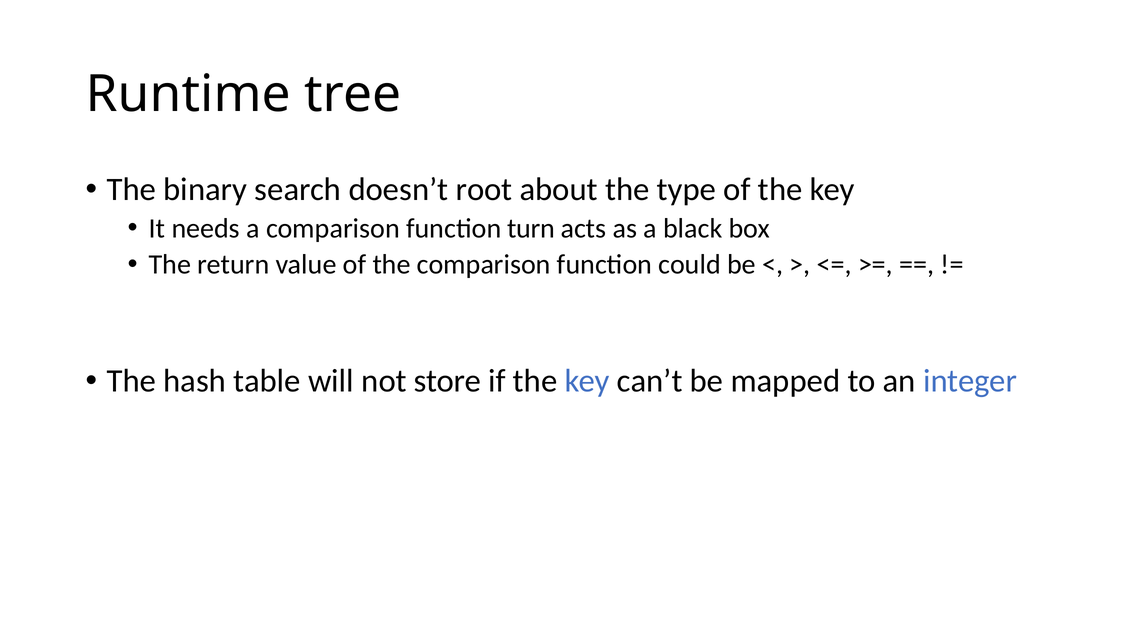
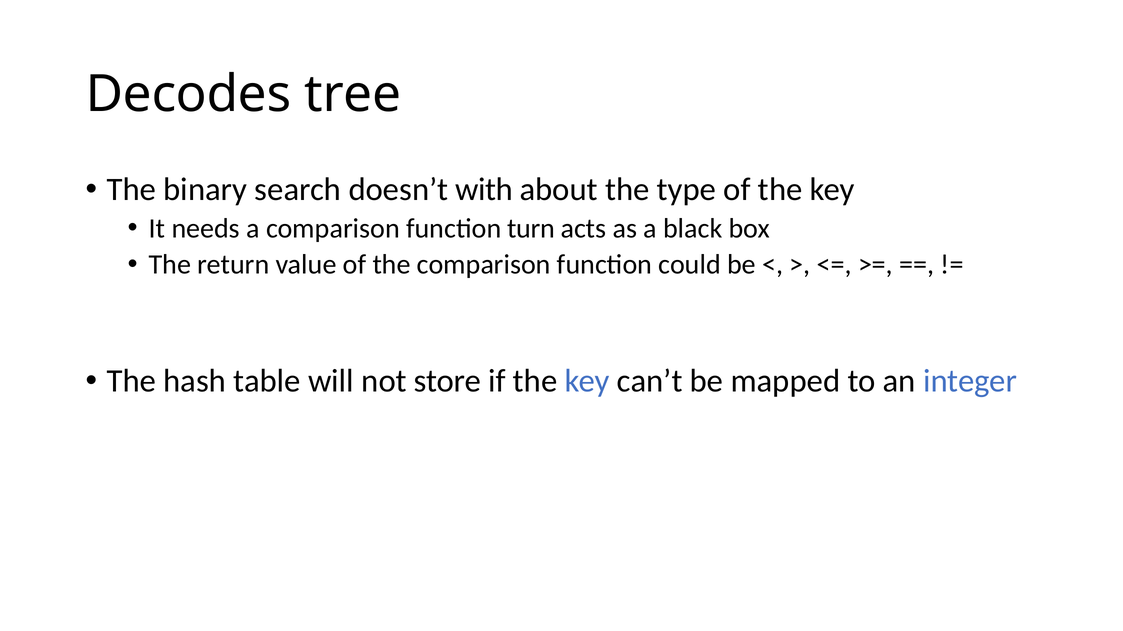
Runtime: Runtime -> Decodes (188, 94)
root: root -> with (484, 190)
